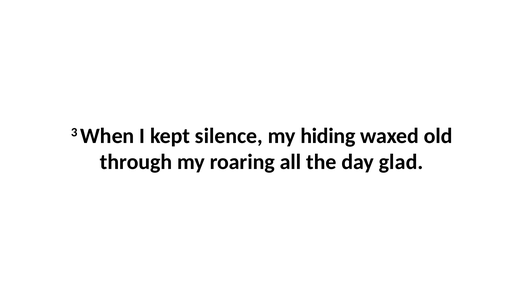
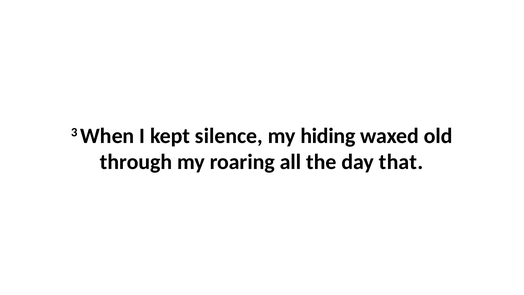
glad: glad -> that (401, 162)
